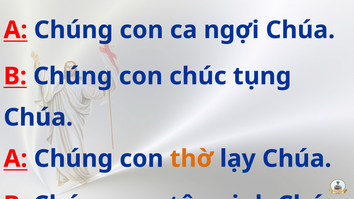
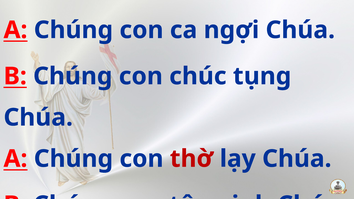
thờ colour: orange -> red (192, 159)
